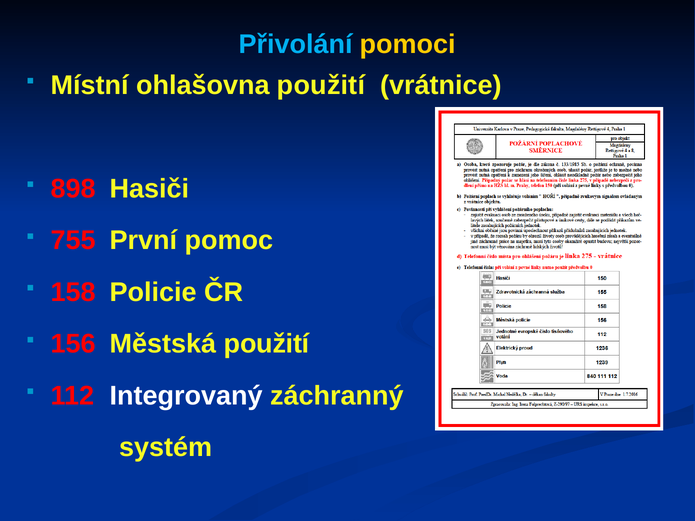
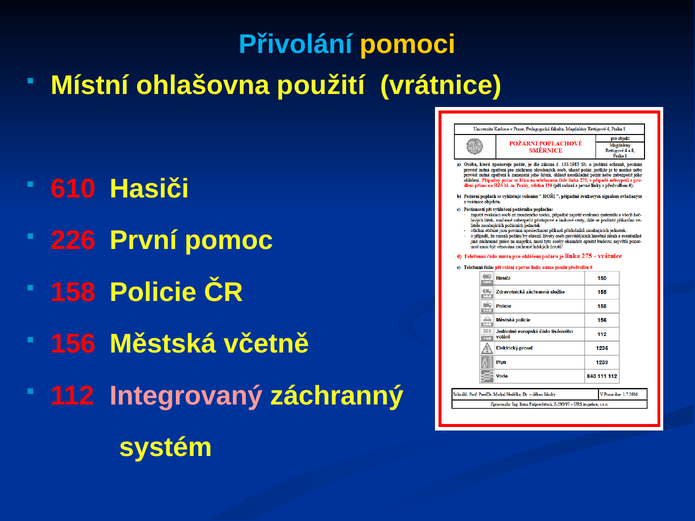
898: 898 -> 610 (73, 189)
755: 755 -> 226 (73, 241)
Městská použití: použití -> včetně (266, 344)
Integrovaný colour: white -> pink (186, 396)
